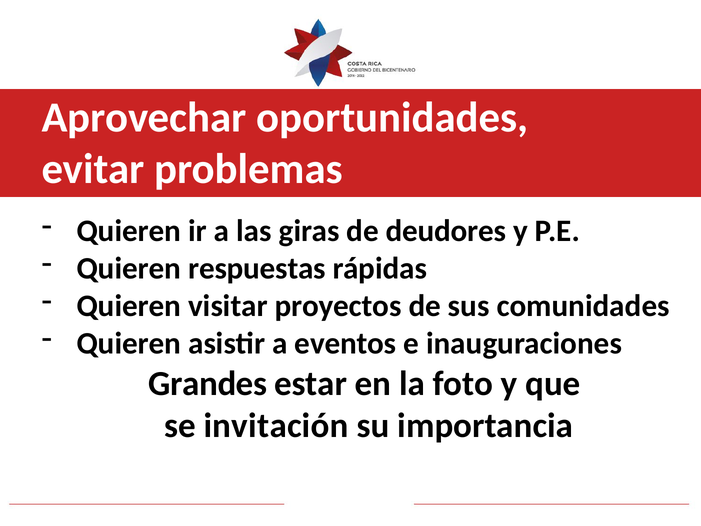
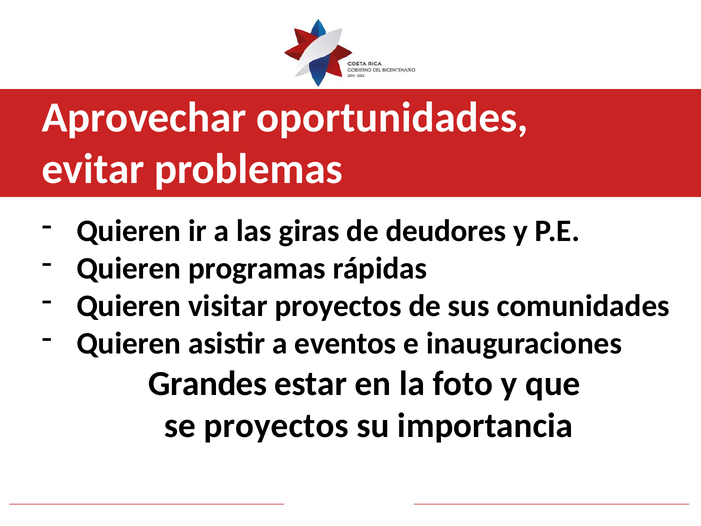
respuestas: respuestas -> programas (257, 268)
se invitación: invitación -> proyectos (276, 425)
